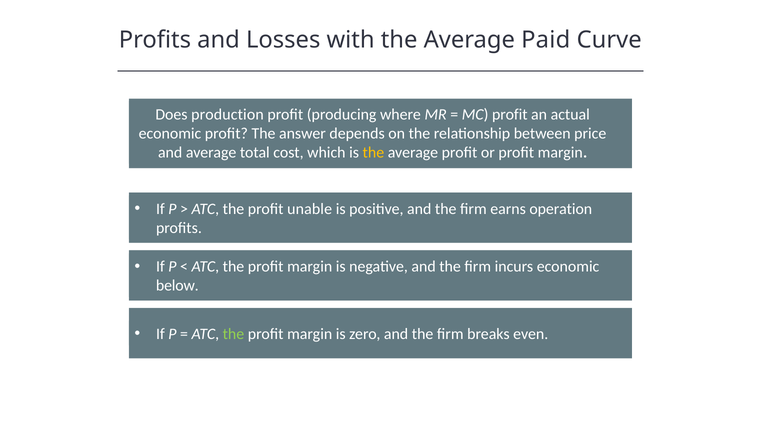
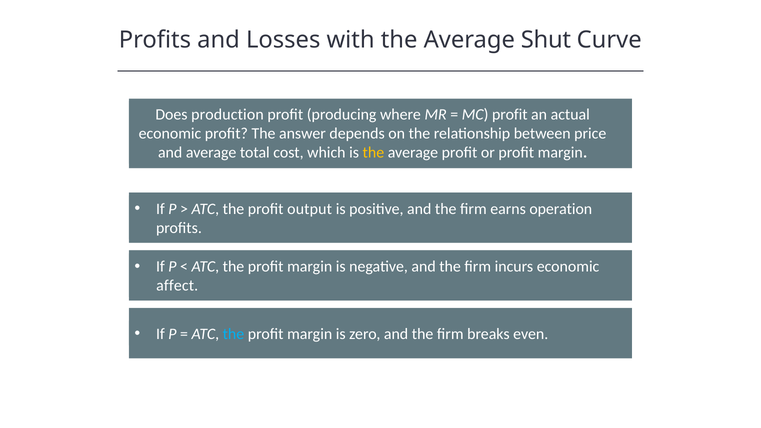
Paid: Paid -> Shut (546, 40)
unable: unable -> output (310, 209)
below: below -> affect (177, 286)
the colour: light green -> light blue (233, 334)
